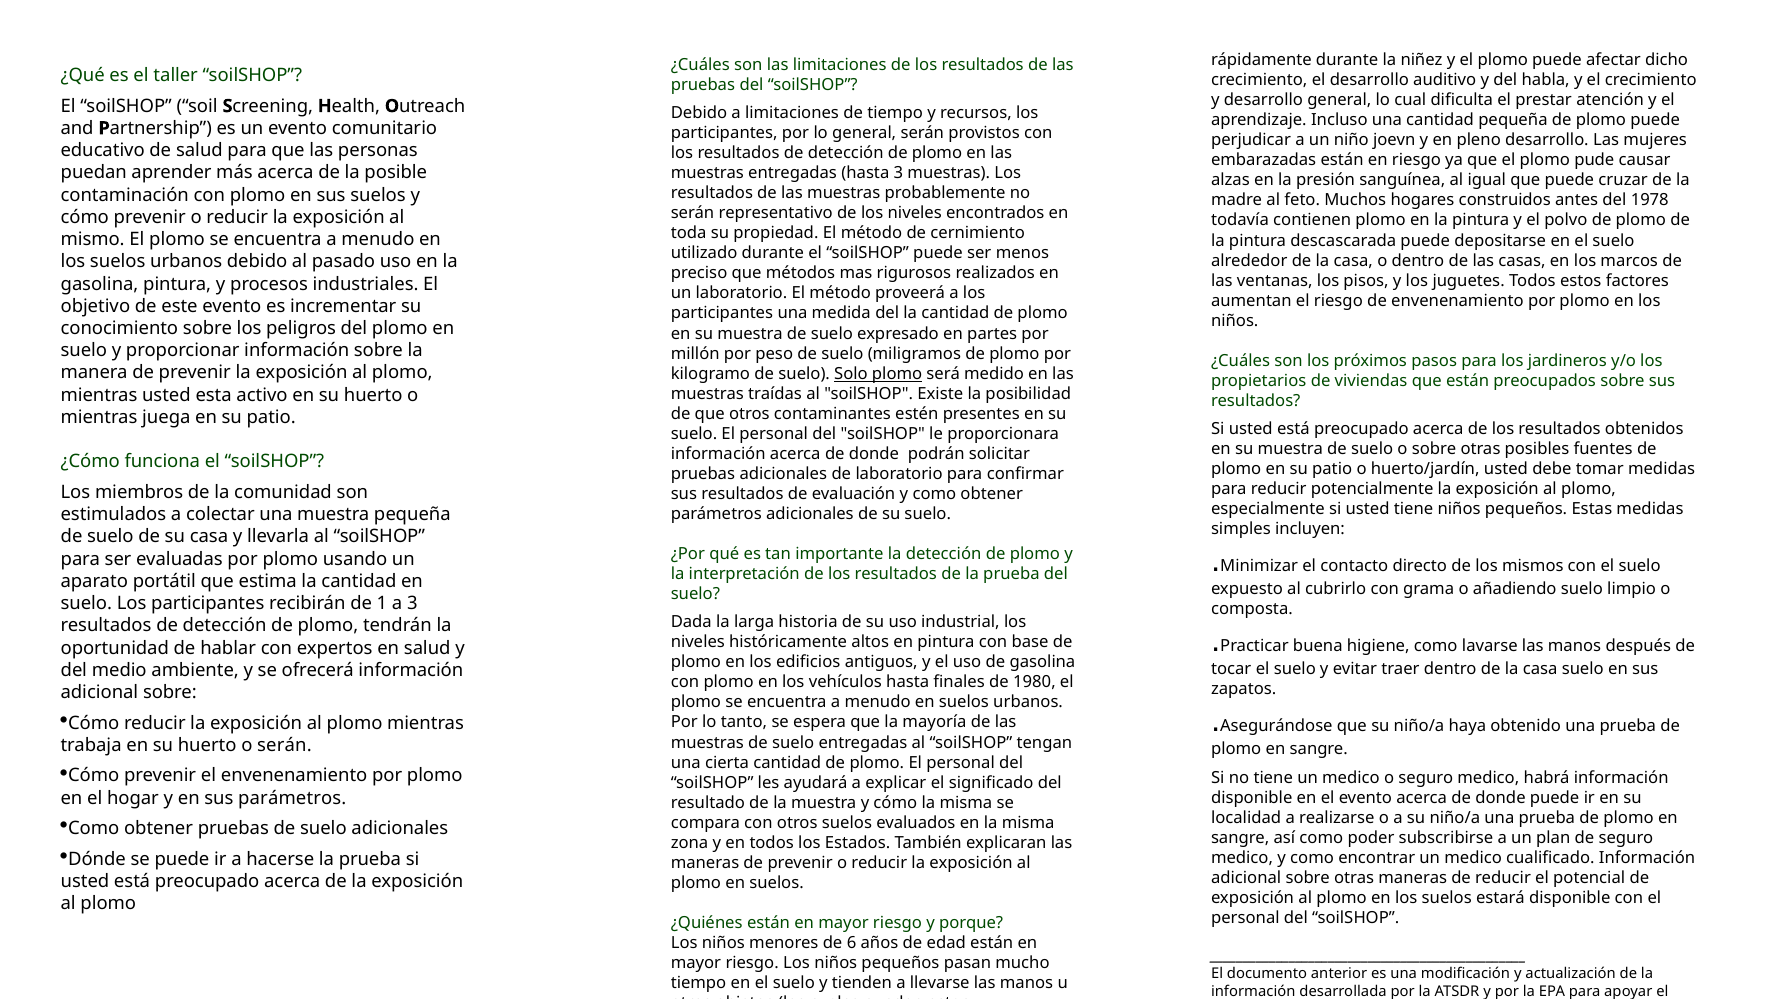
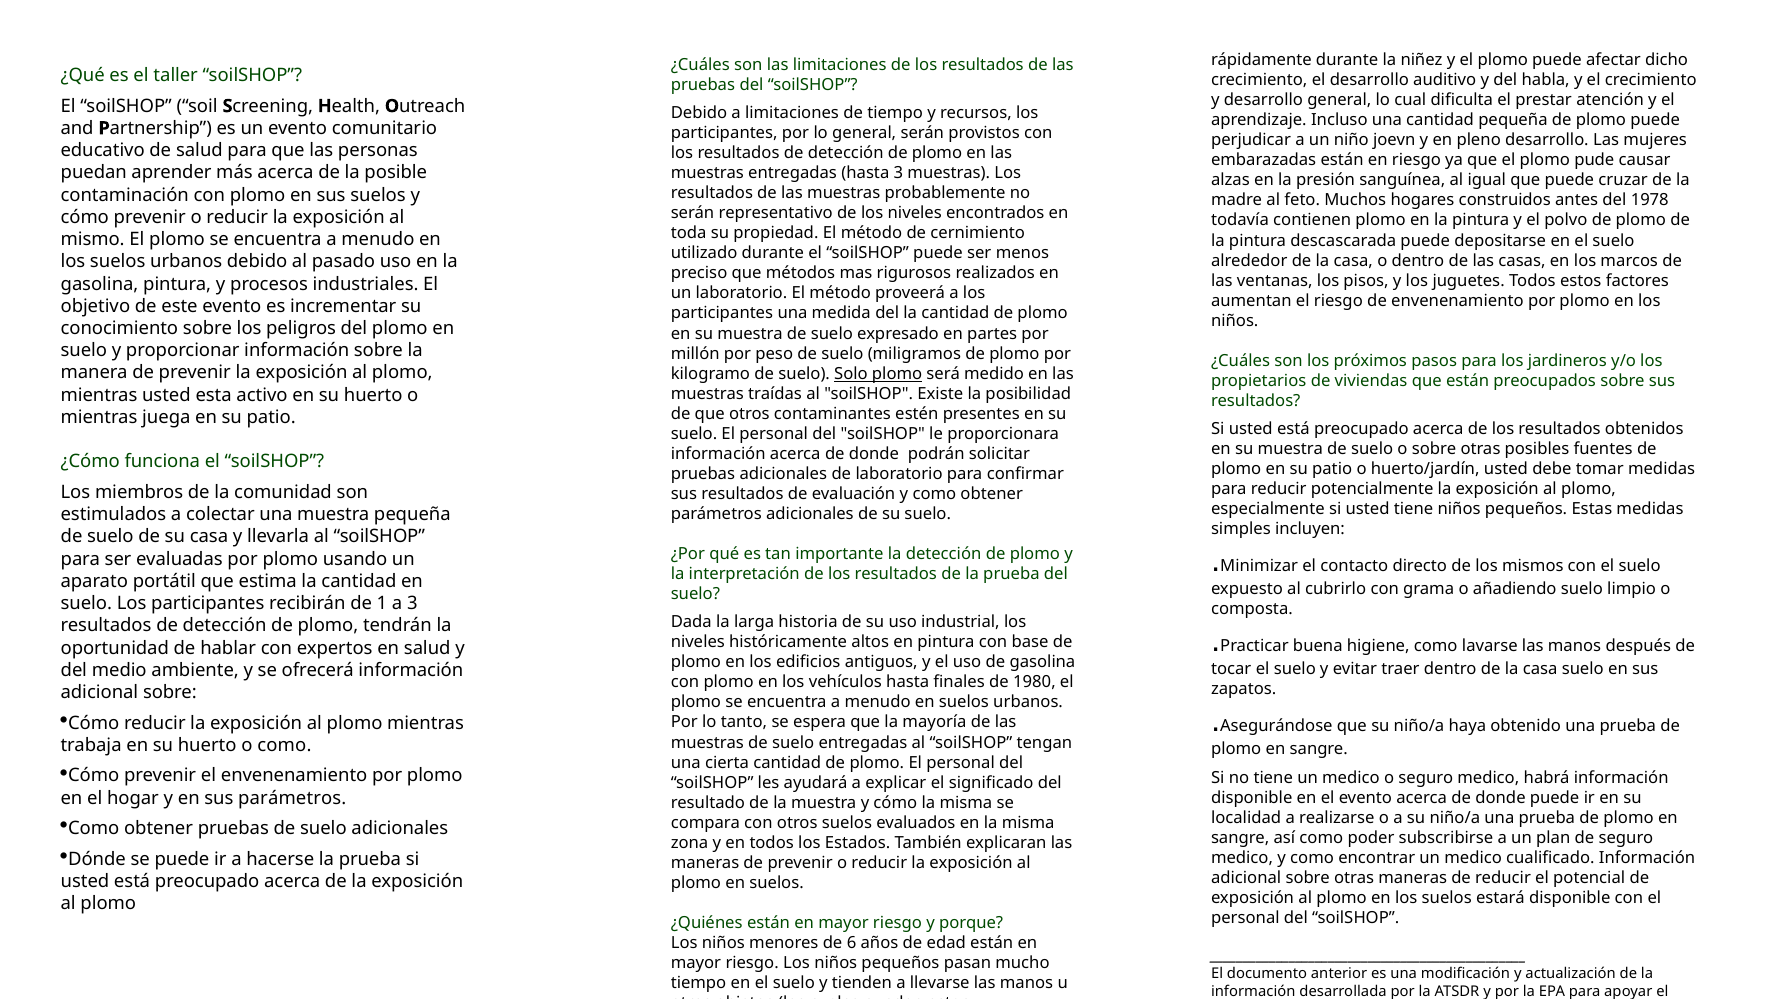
o serán: serán -> como (284, 745)
